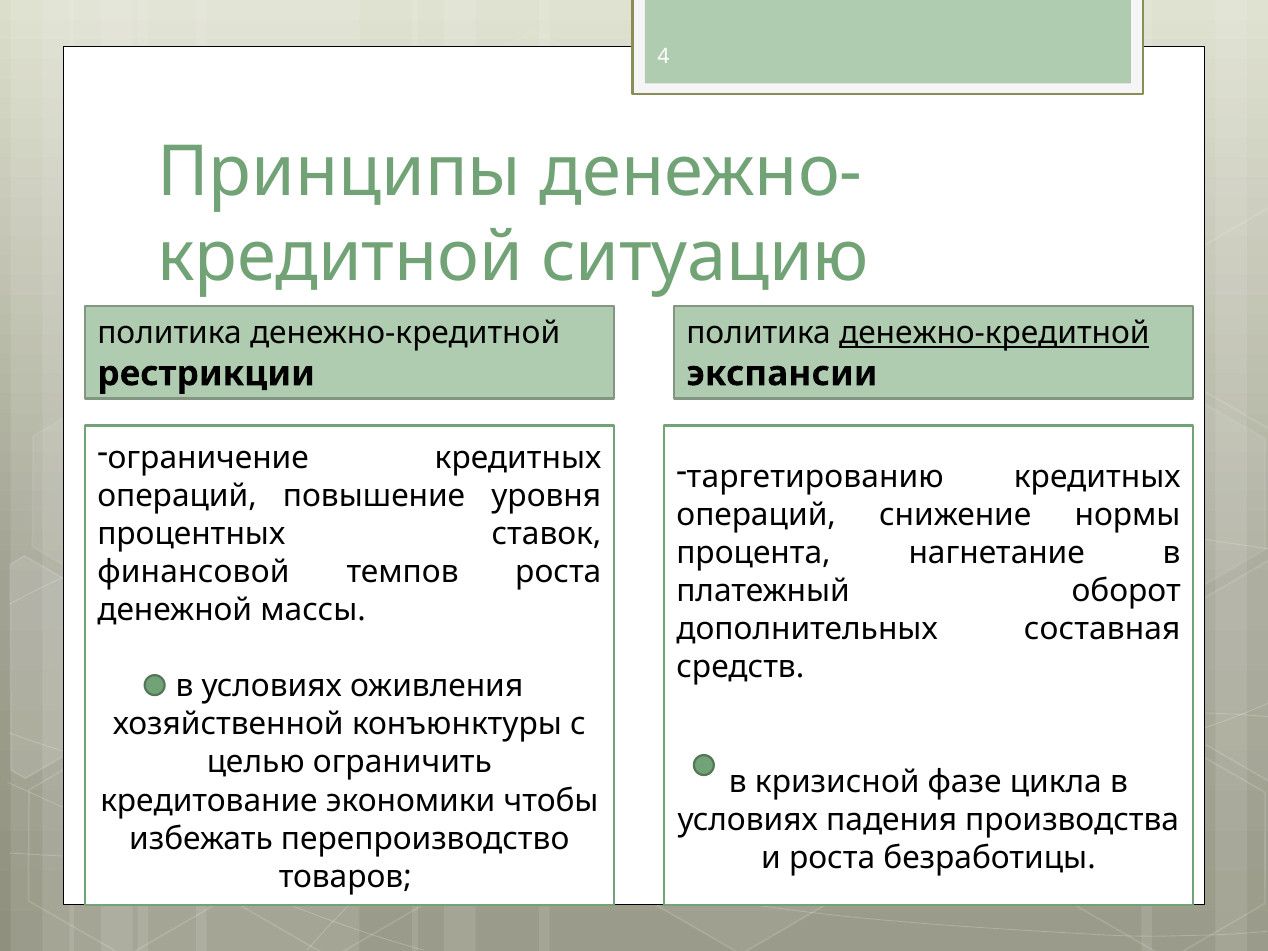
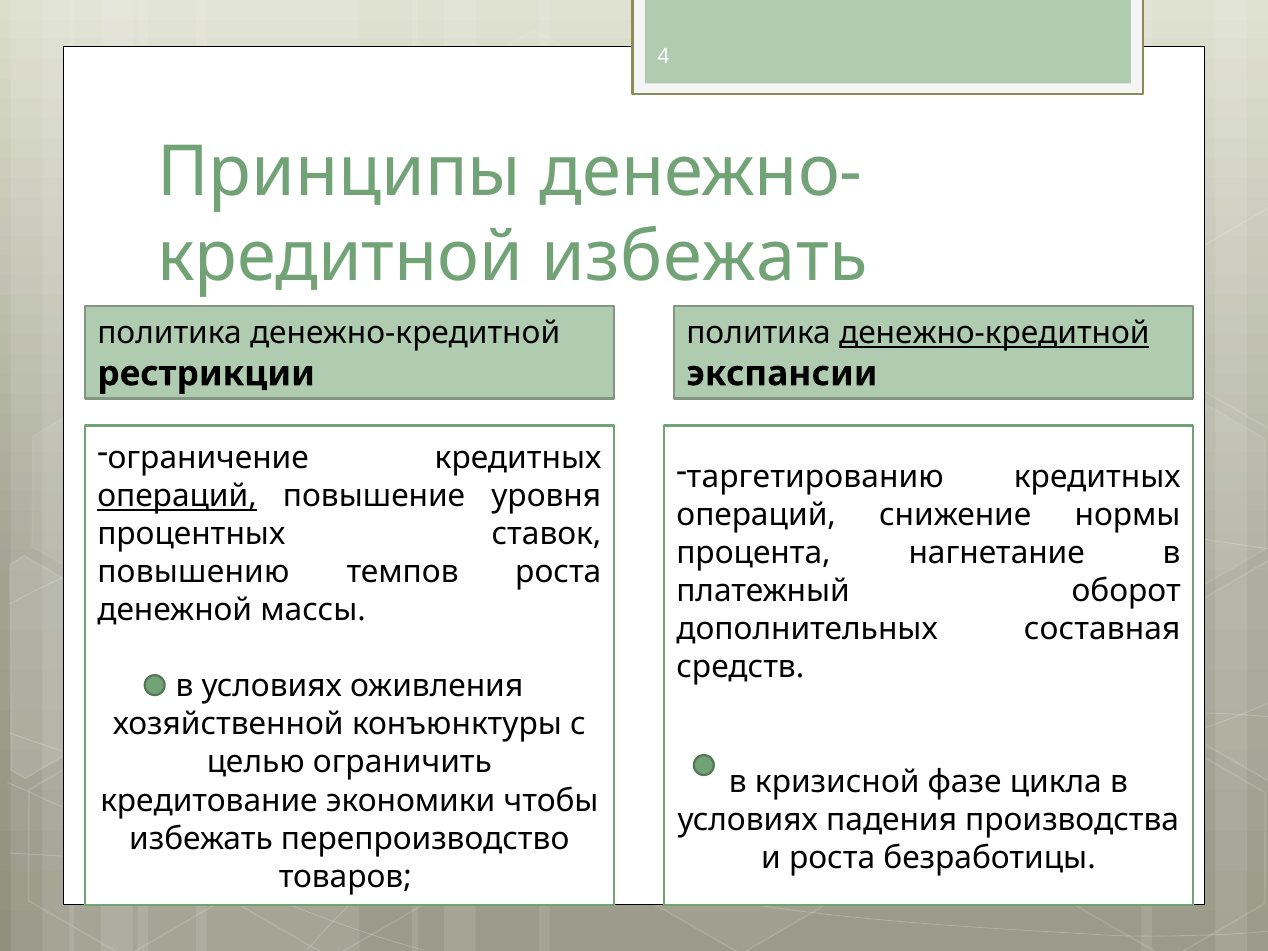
ситуацию: ситуацию -> избежать (705, 257)
операций underline: none -> present (177, 496)
финансовой: финансовой -> повышению (193, 572)
